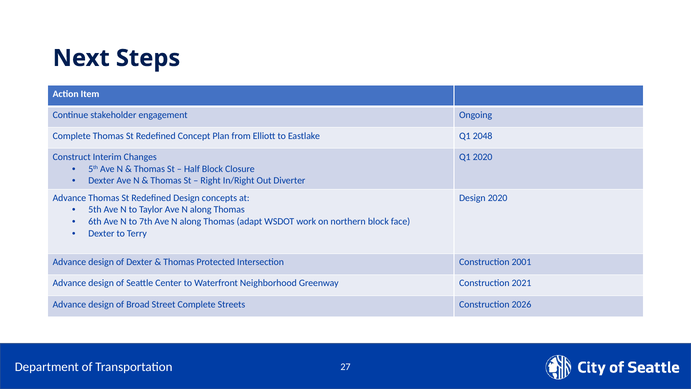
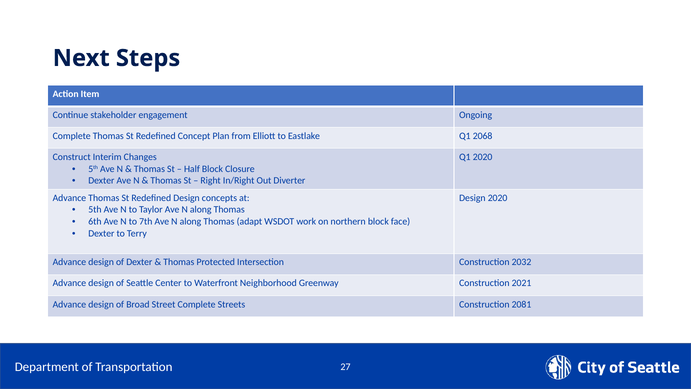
2048: 2048 -> 2068 (483, 136)
2001: 2001 -> 2032 (521, 262)
2026: 2026 -> 2081 (521, 304)
